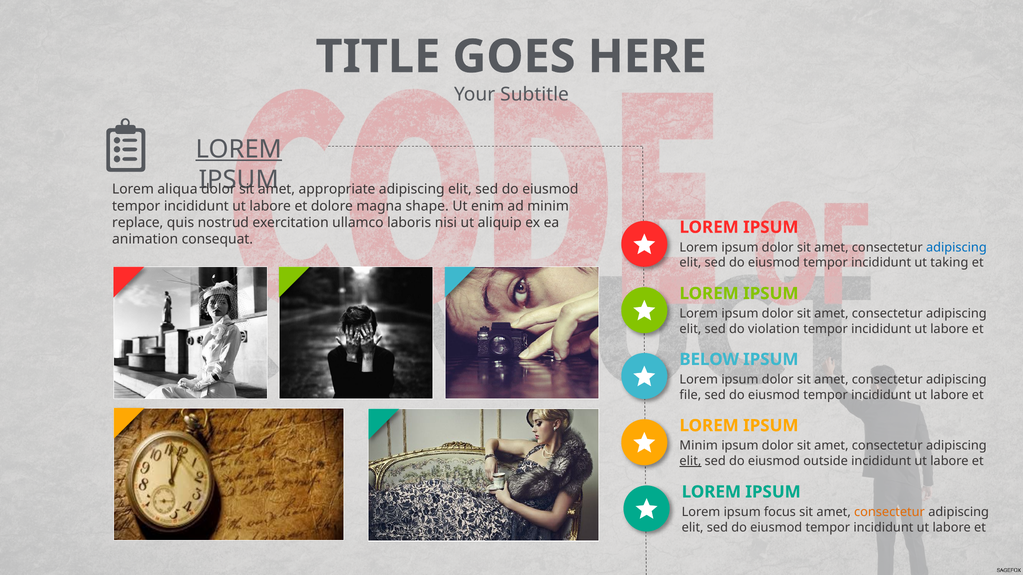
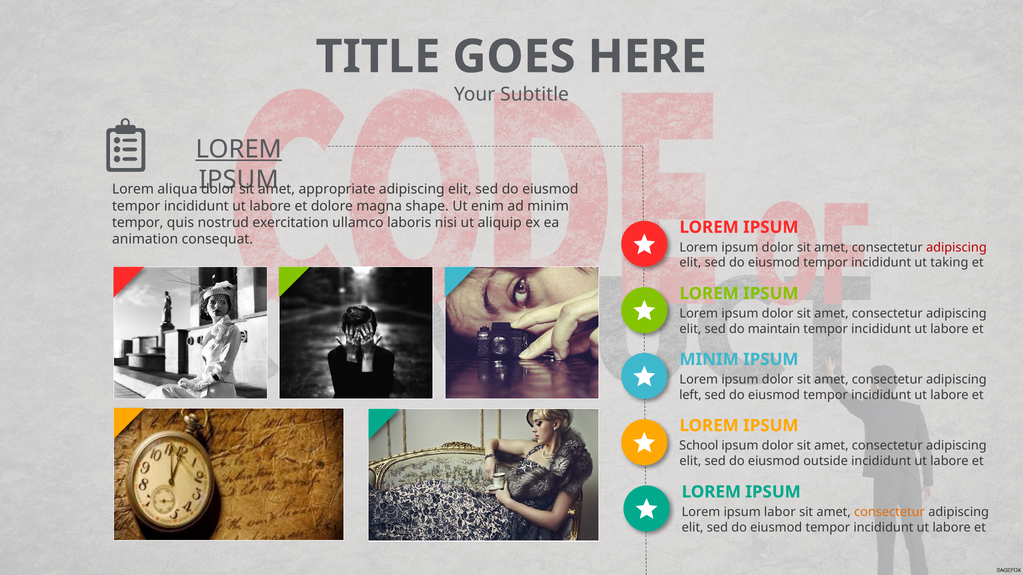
replace: replace -> tempor (138, 223)
adipiscing colour: blue -> red (956, 248)
violation: violation -> maintain (774, 329)
BELOW: BELOW -> MINIM (709, 360)
file: file -> left (690, 395)
Minim: Minim -> School (699, 446)
elit underline: present -> none (690, 461)
focus: focus -> labor (780, 512)
